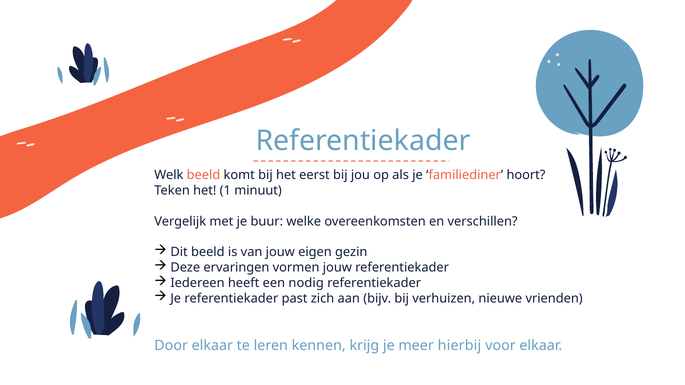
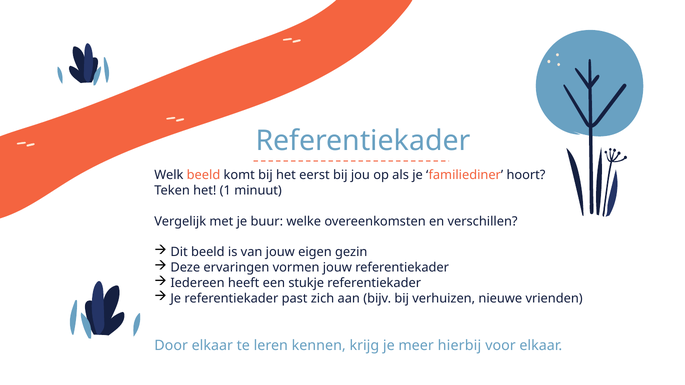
nodig: nodig -> stukje (306, 283)
